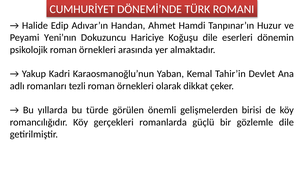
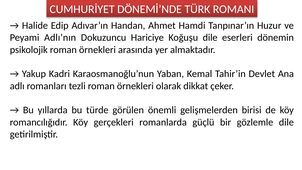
Yeni’nın: Yeni’nın -> Adlı’nın (60, 38)
